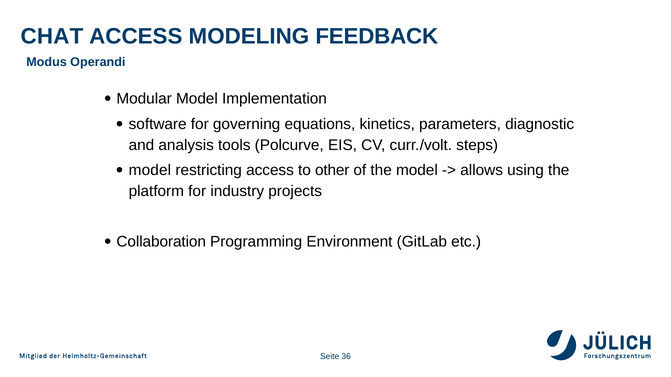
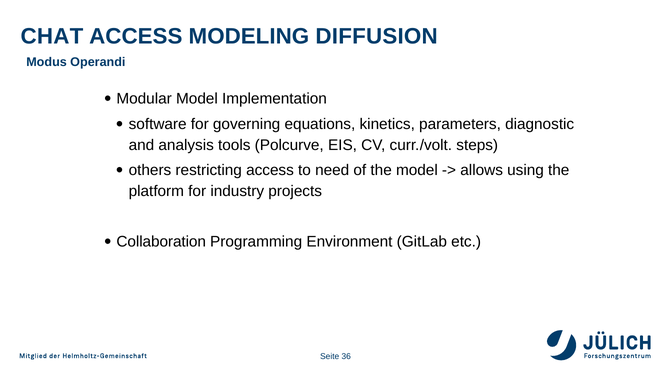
FEEDBACK: FEEDBACK -> DIFFUSION (377, 37)
model: model -> others (150, 170)
other: other -> need (332, 170)
